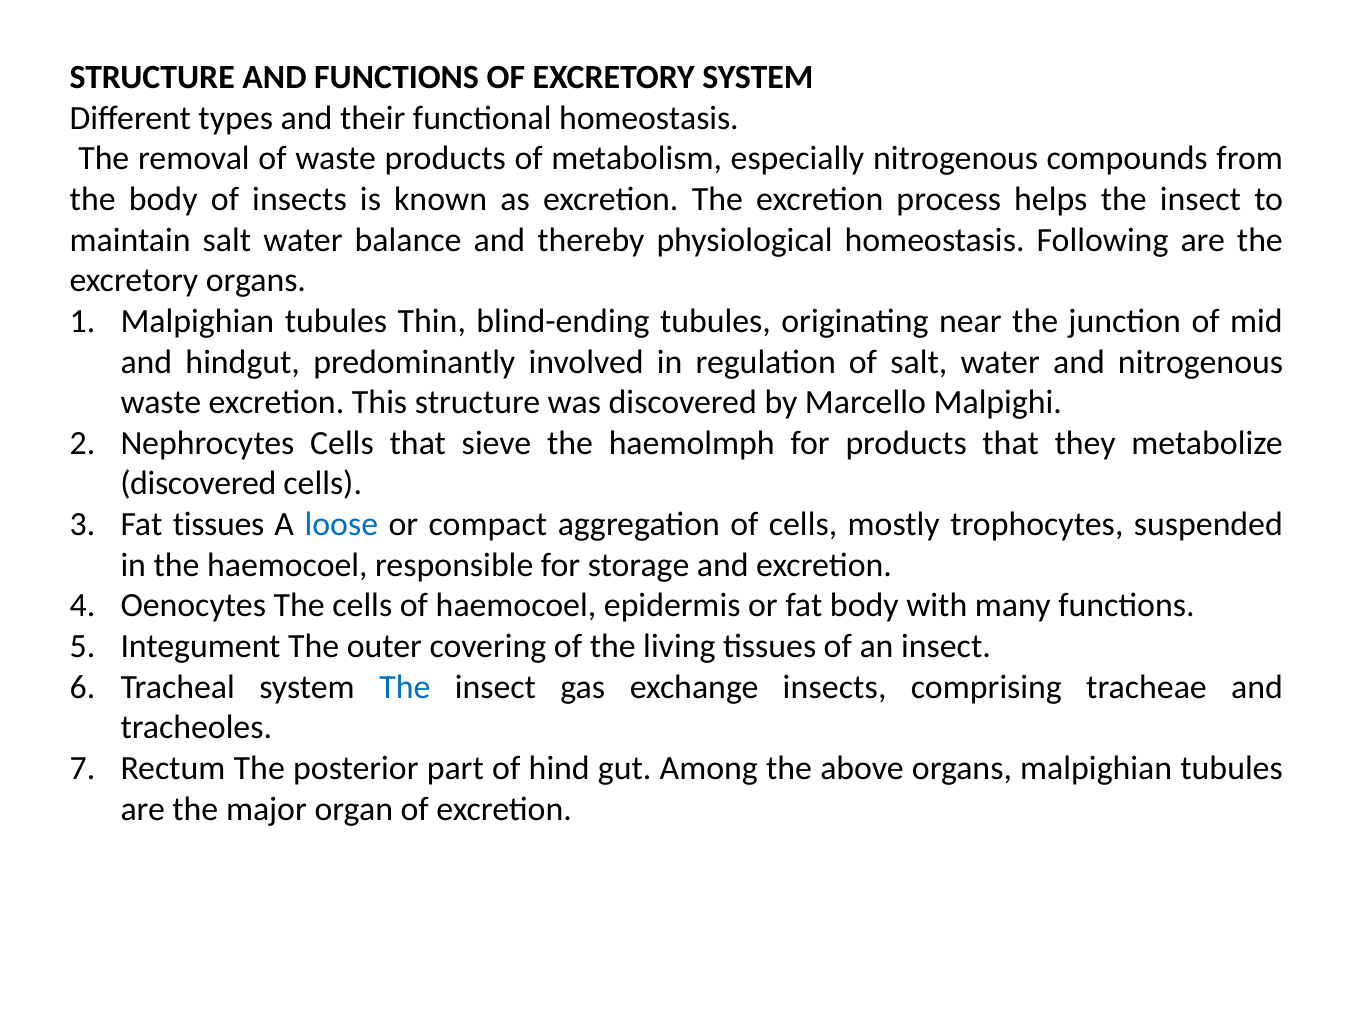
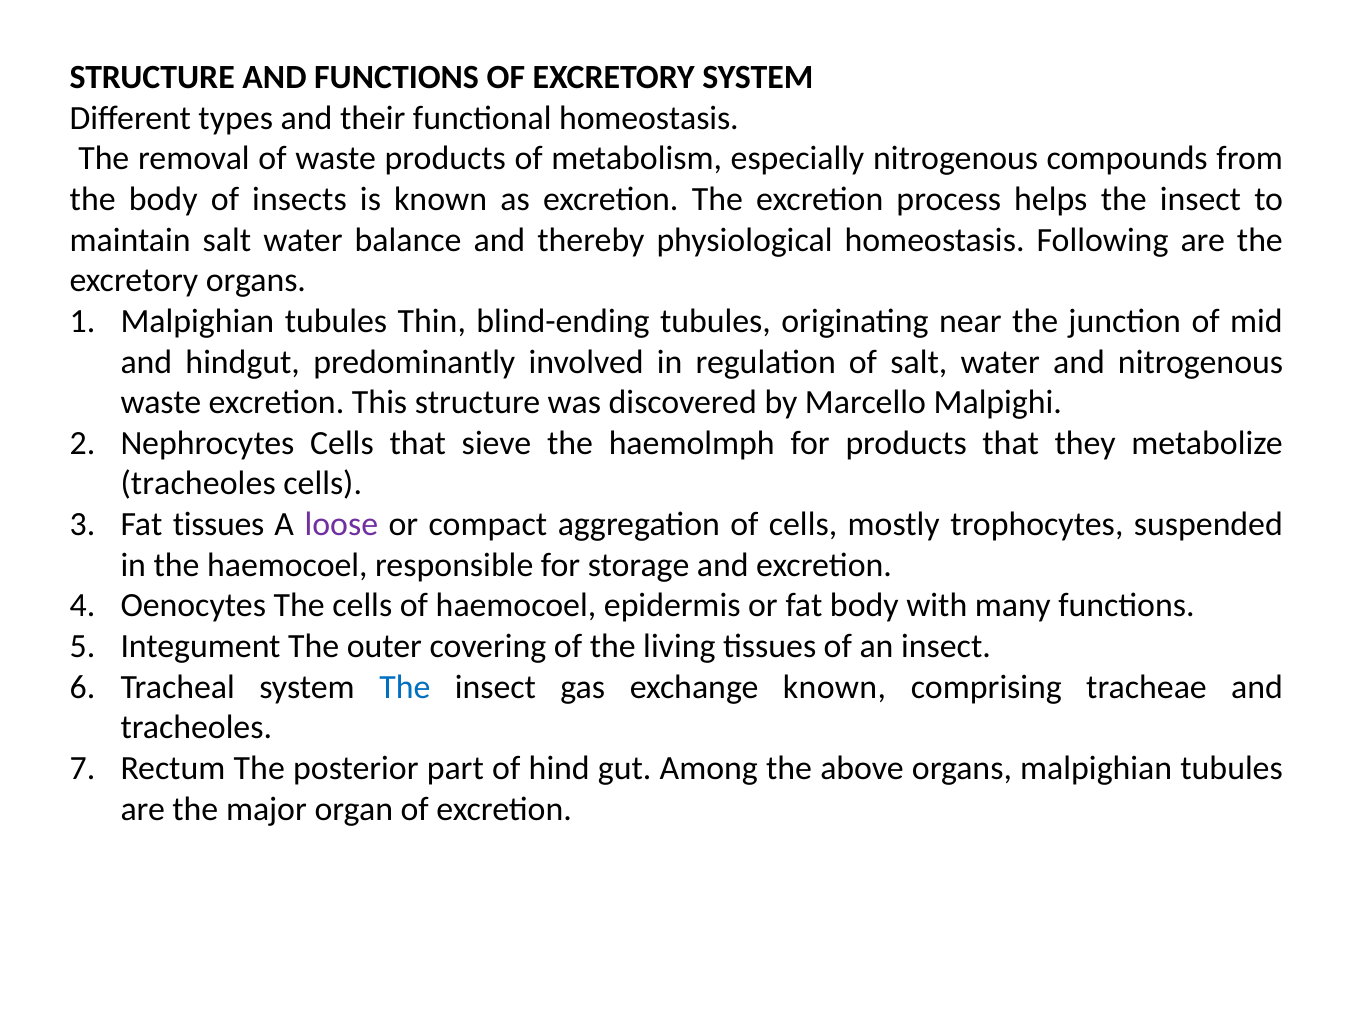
discovered: discovered -> tracheoles (198, 484)
loose colour: blue -> purple (341, 524)
exchange insects: insects -> known (834, 687)
